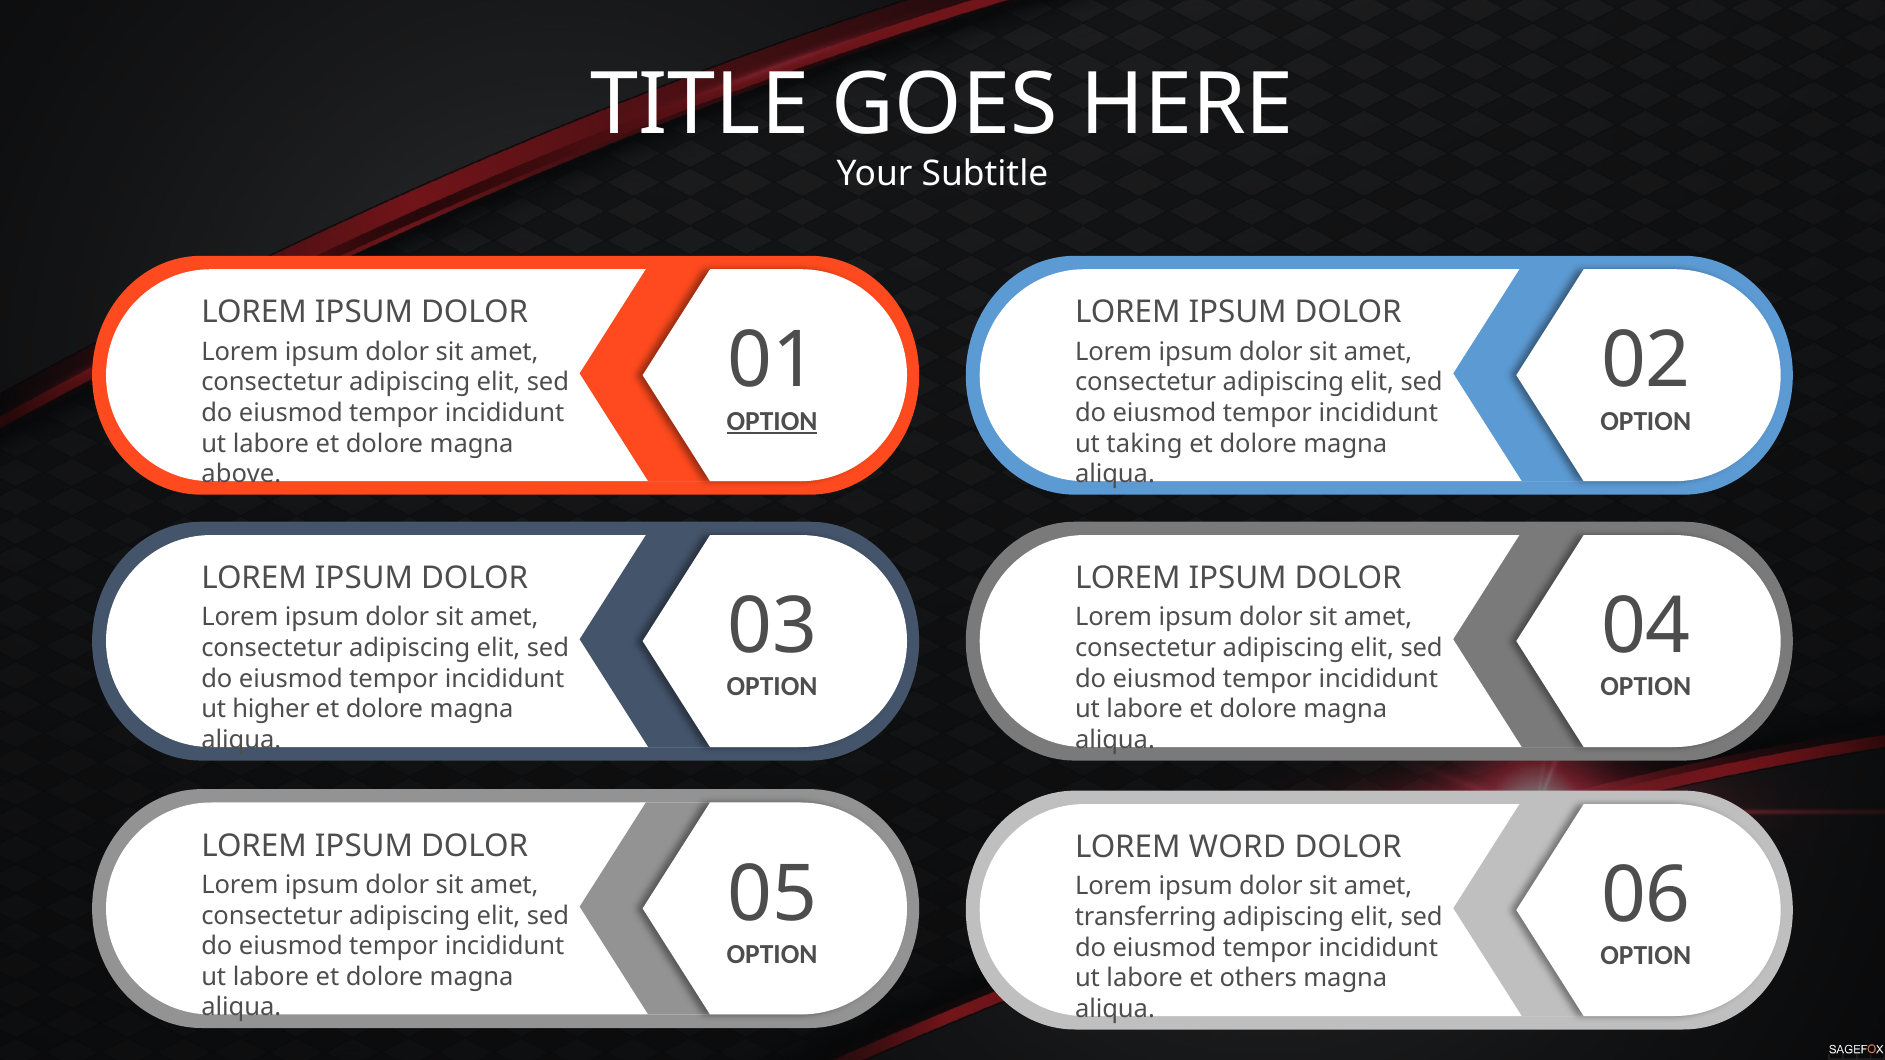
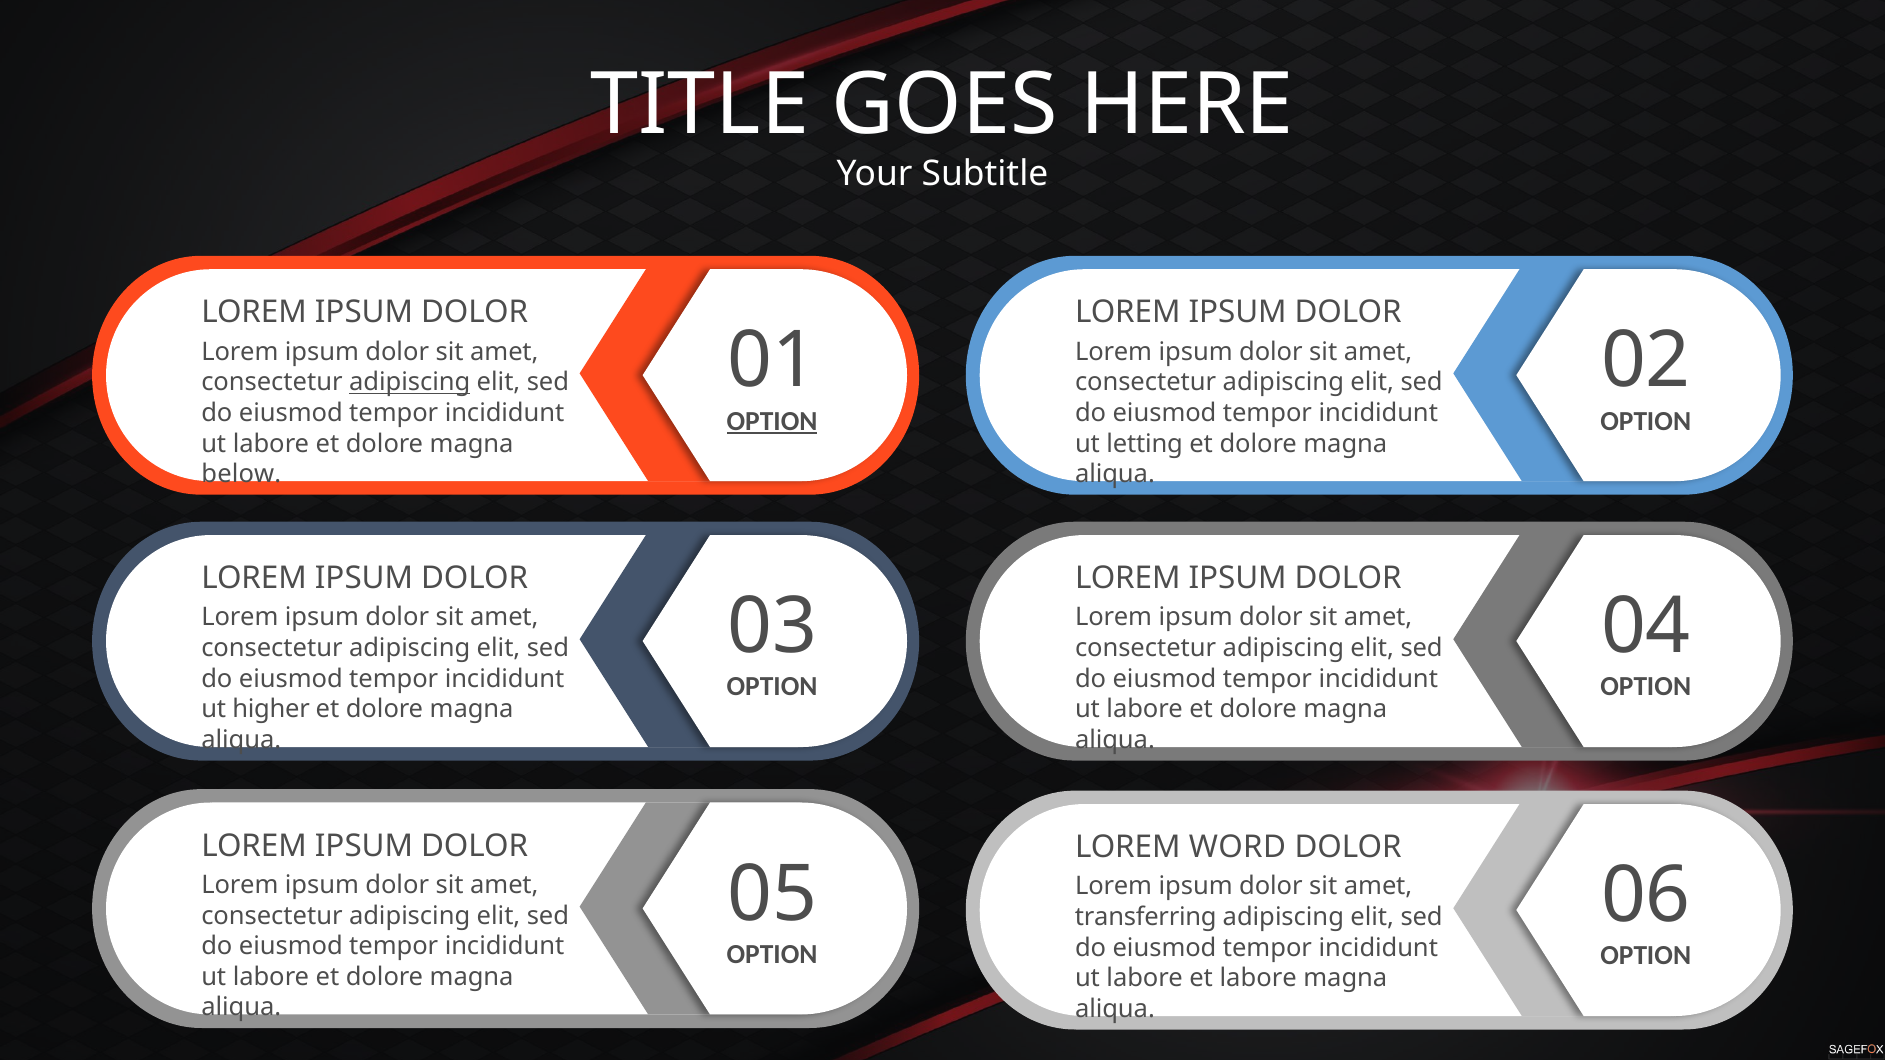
adipiscing underline: none -> present (410, 382)
taking: taking -> letting (1145, 444)
above: above -> below (241, 474)
et others: others -> labore (1258, 979)
